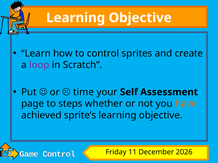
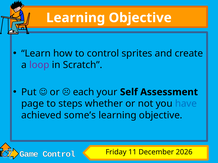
time: time -> each (84, 92)
have colour: orange -> blue (186, 104)
sprite’s: sprite’s -> some’s (80, 116)
